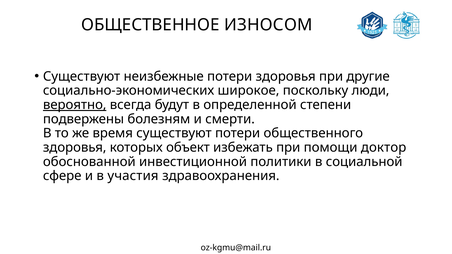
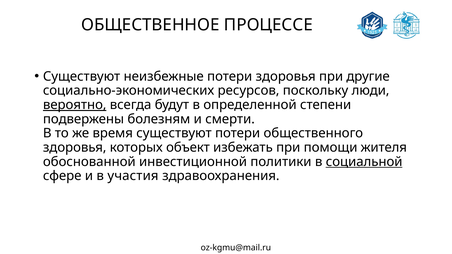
ИЗНОСОМ: ИЗНОСОМ -> ПРОЦЕССЕ (268, 25)
широкое: широкое -> ресурсов (249, 91)
доктор: доктор -> жителя (384, 148)
социальной underline: none -> present (364, 162)
